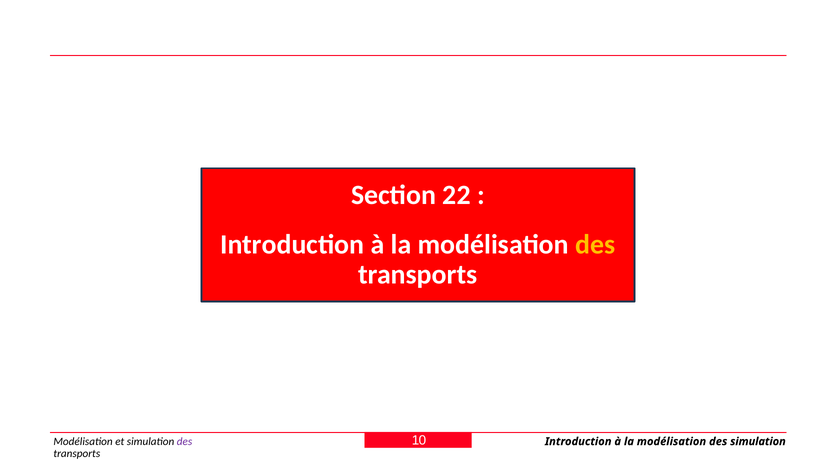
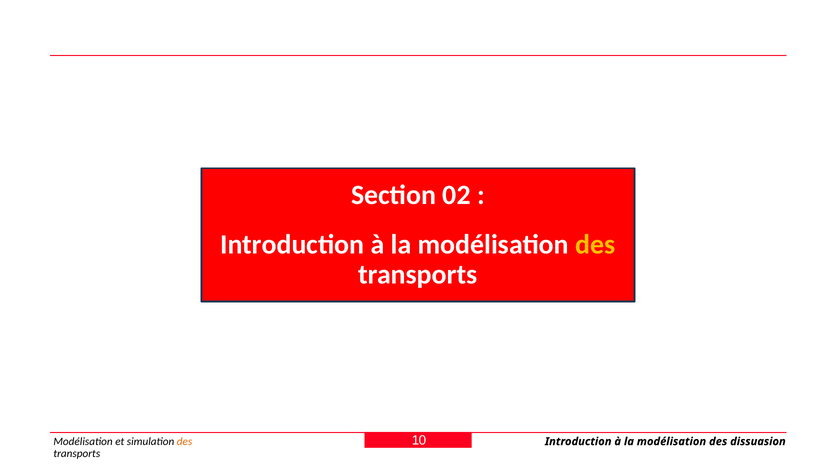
22: 22 -> 02 (457, 195)
des colour: purple -> orange (185, 442)
des simulation: simulation -> dissuasion (758, 442)
